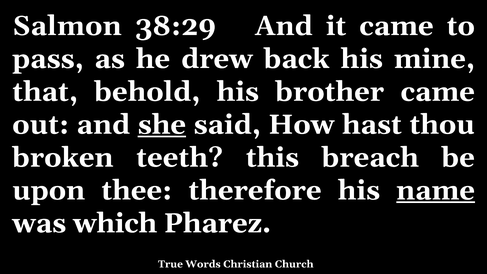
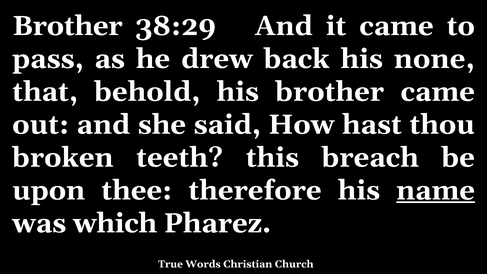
Salmon: Salmon -> Brother (67, 26)
mine: mine -> none (434, 59)
she underline: present -> none (162, 125)
